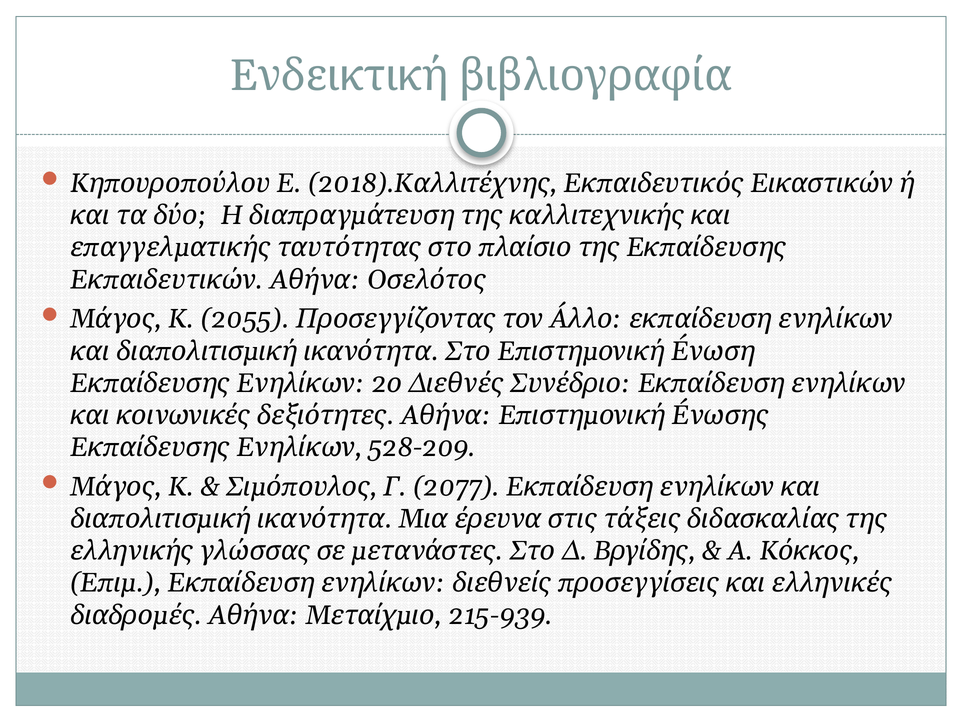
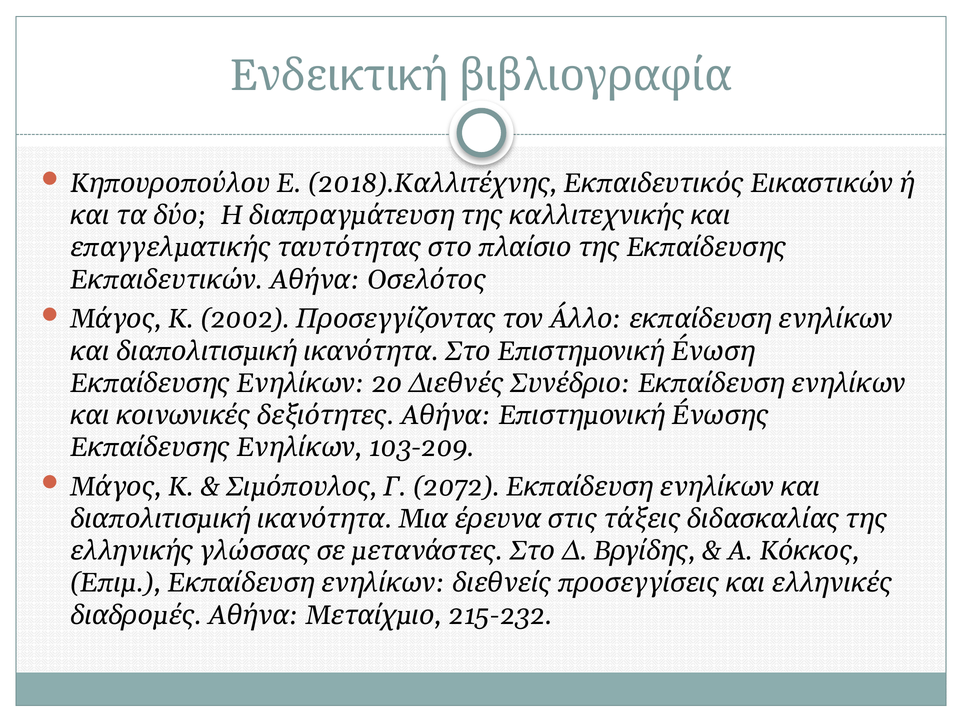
2055: 2055 -> 2002 (245, 319)
528-209: 528-209 -> 103-209 (422, 448)
2077: 2077 -> 2072 (456, 487)
215-939: 215-939 -> 215-232 (501, 615)
